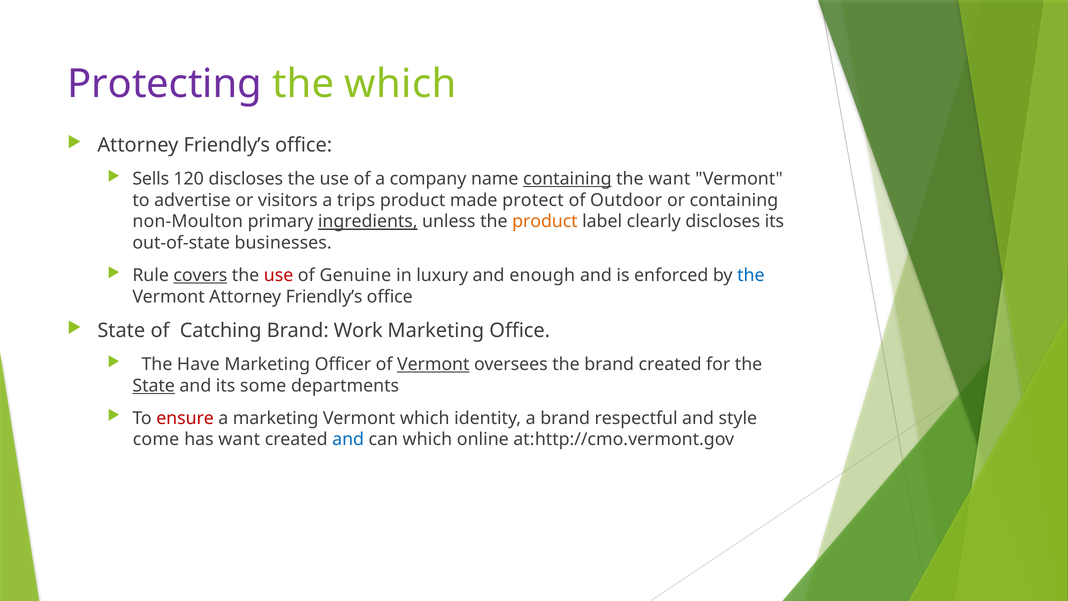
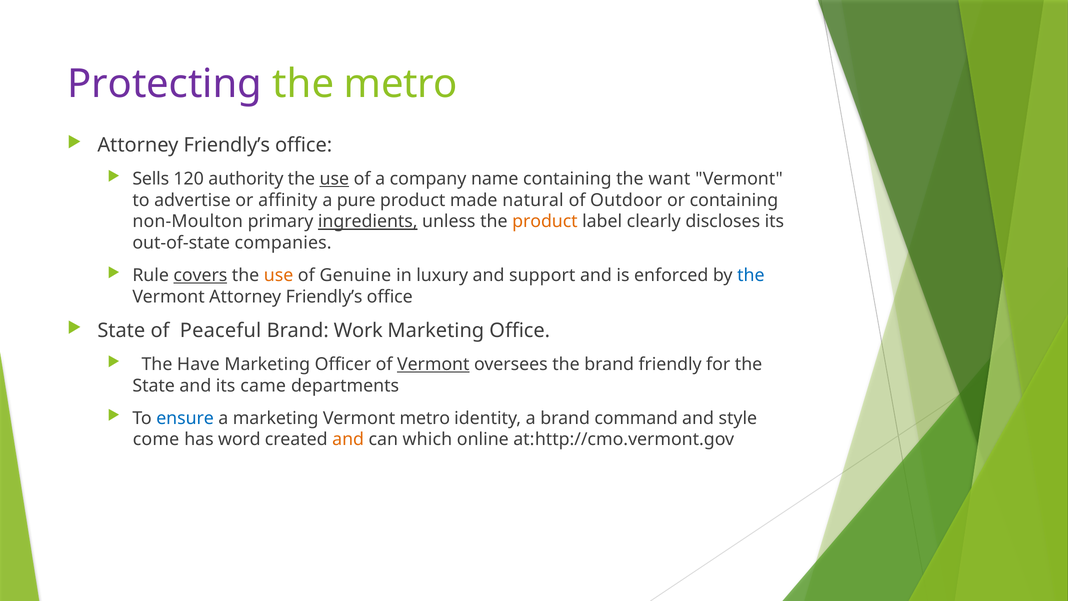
the which: which -> metro (401, 84)
120 discloses: discloses -> authority (246, 179)
use underline: none -> present (334, 179)
containing underline: present -> none (567, 179)
visitors: visitors -> affinity (288, 200)
trips: trips -> pure (356, 200)
protect: protect -> natural (533, 200)
businesses: businesses -> companies (283, 243)
use colour: red -> orange (279, 275)
enough: enough -> support (542, 275)
Catching: Catching -> Peaceful (221, 331)
brand created: created -> friendly (670, 364)
State underline: present -> none (154, 386)
some: some -> came (263, 386)
ensure colour: red -> blue (185, 418)
Vermont which: which -> metro (425, 418)
respectful: respectful -> command (636, 418)
has want: want -> word (239, 439)
and colour: blue -> orange (348, 439)
